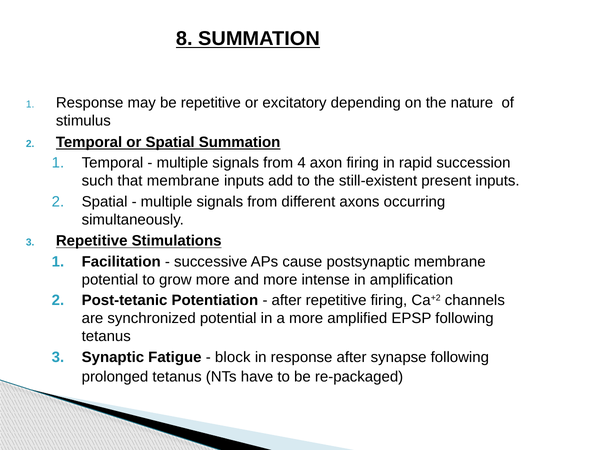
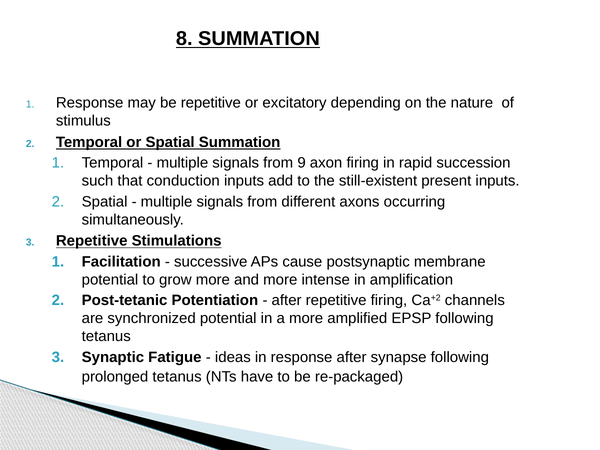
4: 4 -> 9 (302, 163)
that membrane: membrane -> conduction (183, 181)
block: block -> ideas (233, 357)
